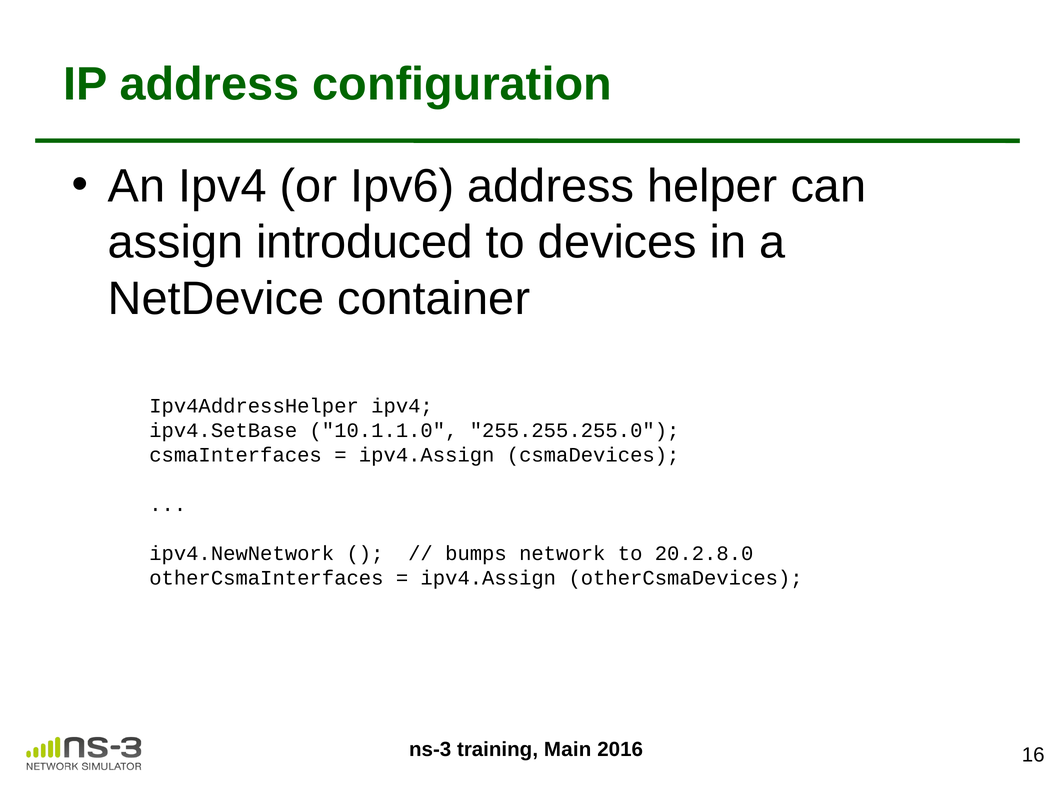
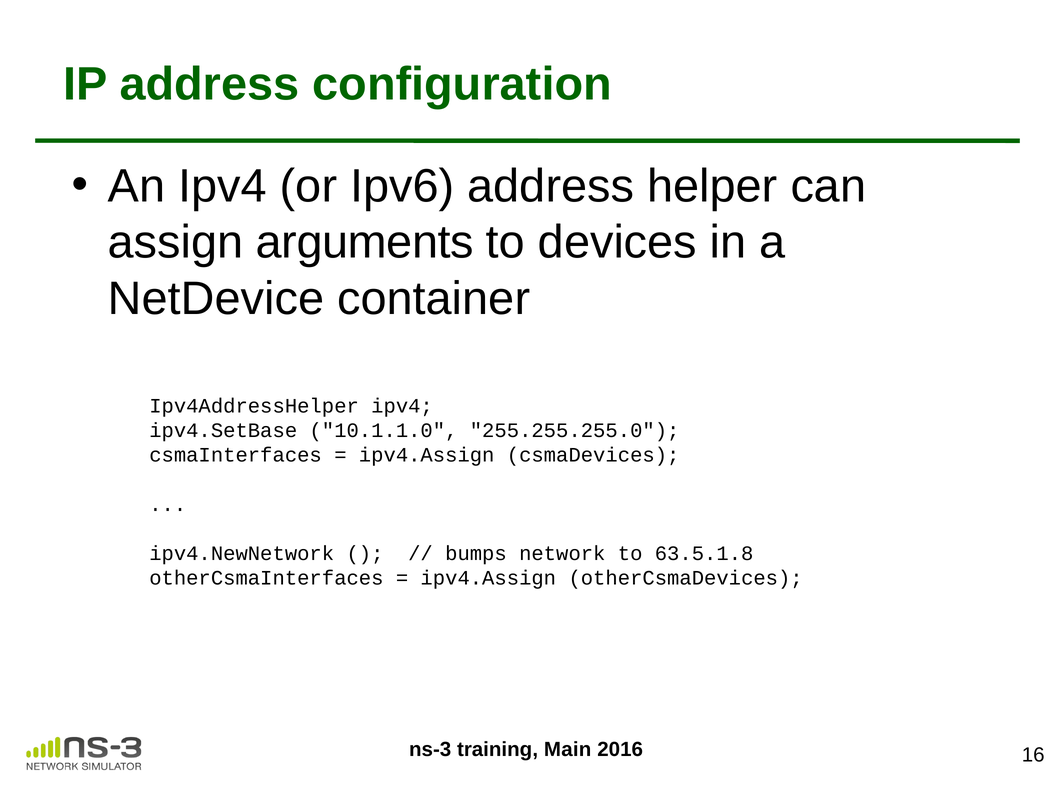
introduced: introduced -> arguments (365, 243)
20.2.8.0: 20.2.8.0 -> 63.5.1.8 (704, 554)
